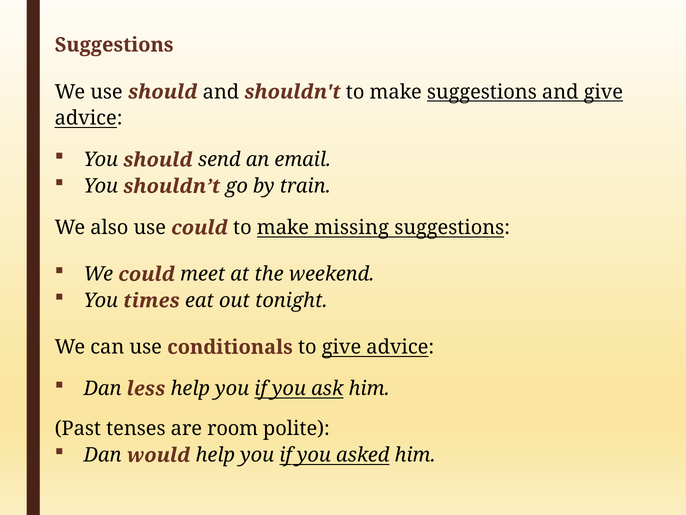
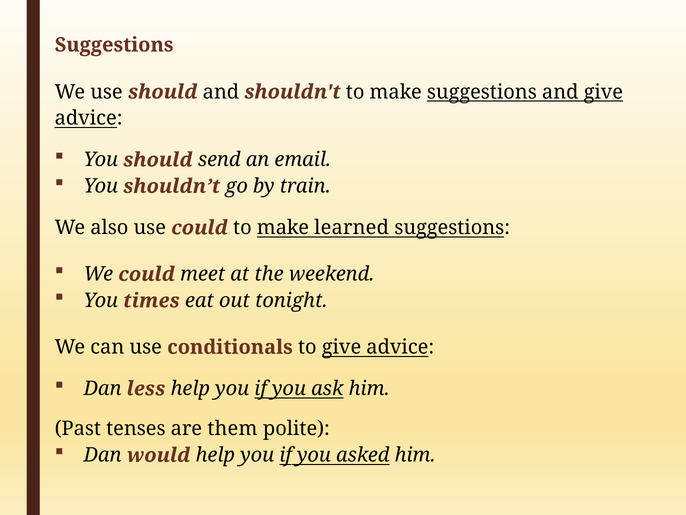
missing: missing -> learned (352, 228)
room: room -> them (232, 428)
